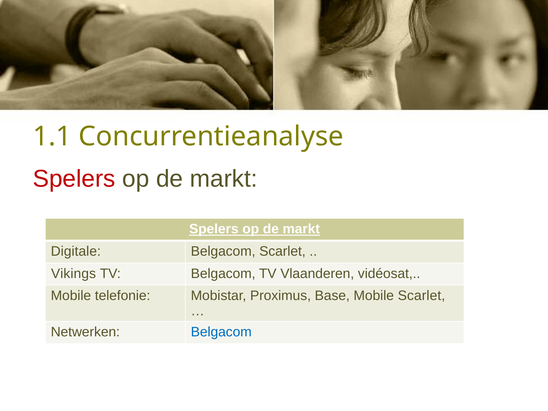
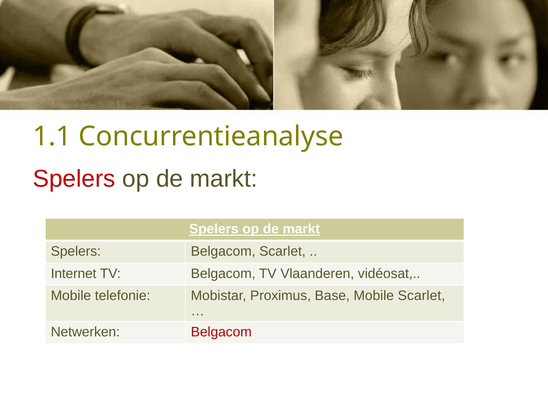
Digitale: Digitale -> Spelers (76, 251)
Vikings: Vikings -> Internet (74, 274)
Belgacom colour: blue -> red (221, 332)
